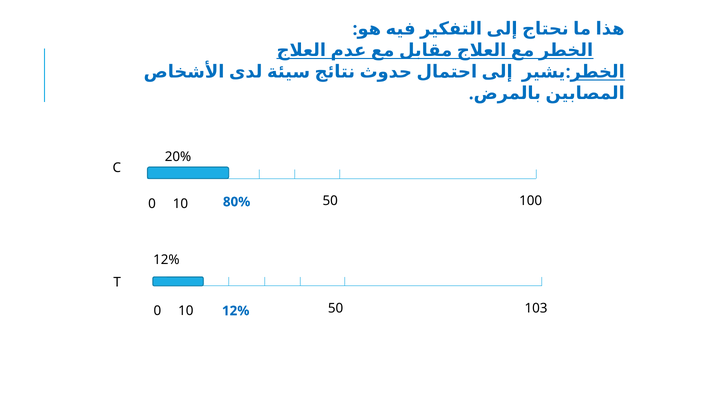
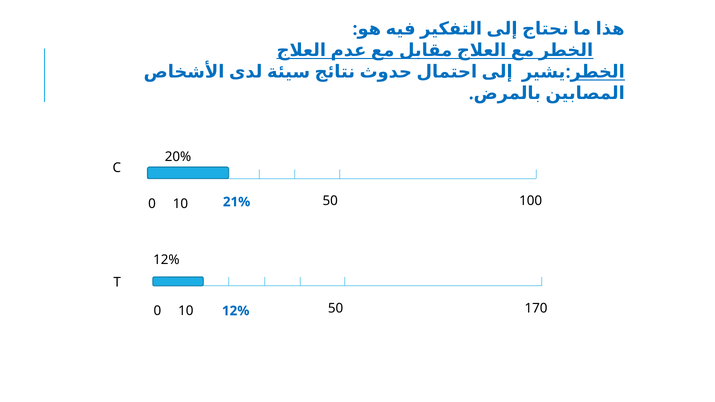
80%: 80% -> 21% (237, 202)
103: 103 -> 170 (536, 308)
